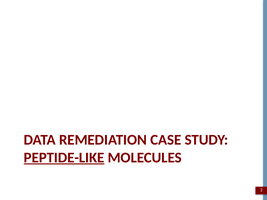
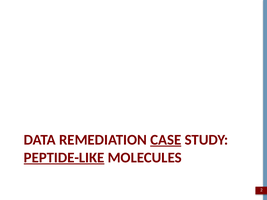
CASE underline: none -> present (166, 140)
